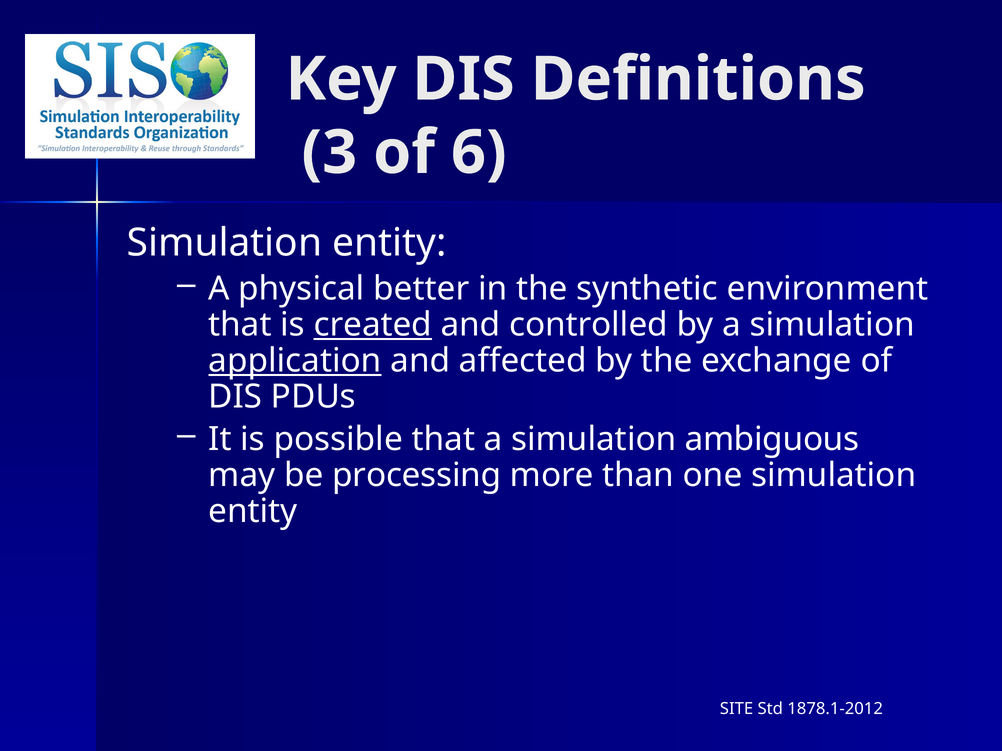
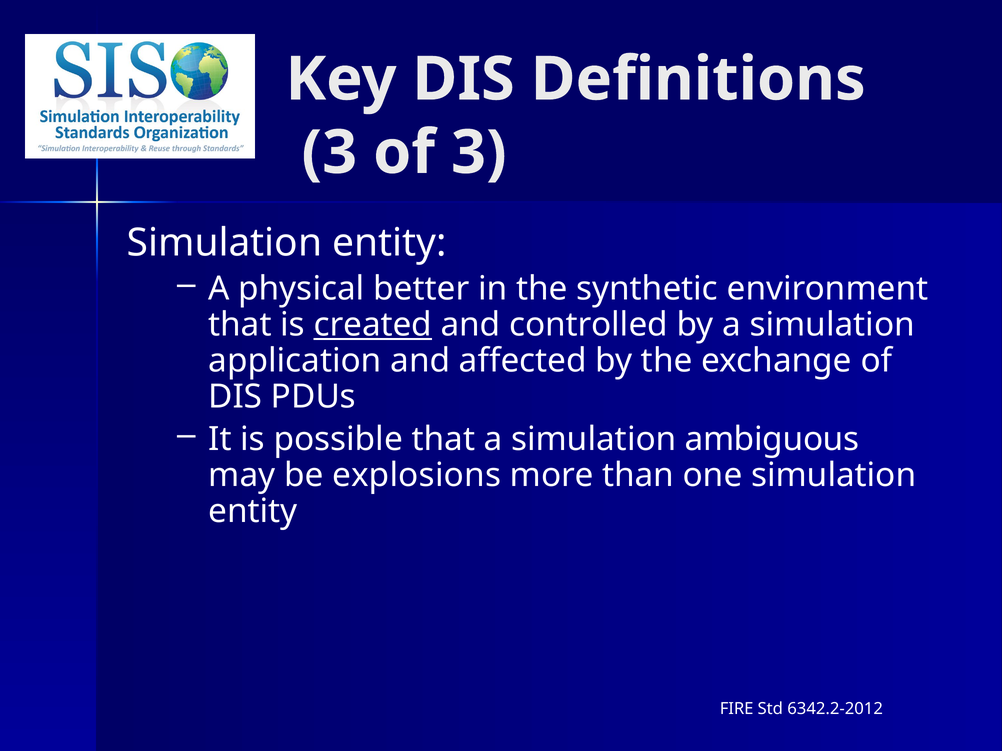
of 6: 6 -> 3 (479, 153)
application underline: present -> none (295, 361)
processing: processing -> explosions (417, 476)
SITE: SITE -> FIRE (737, 709)
1878.1-2012: 1878.1-2012 -> 6342.2-2012 (835, 709)
